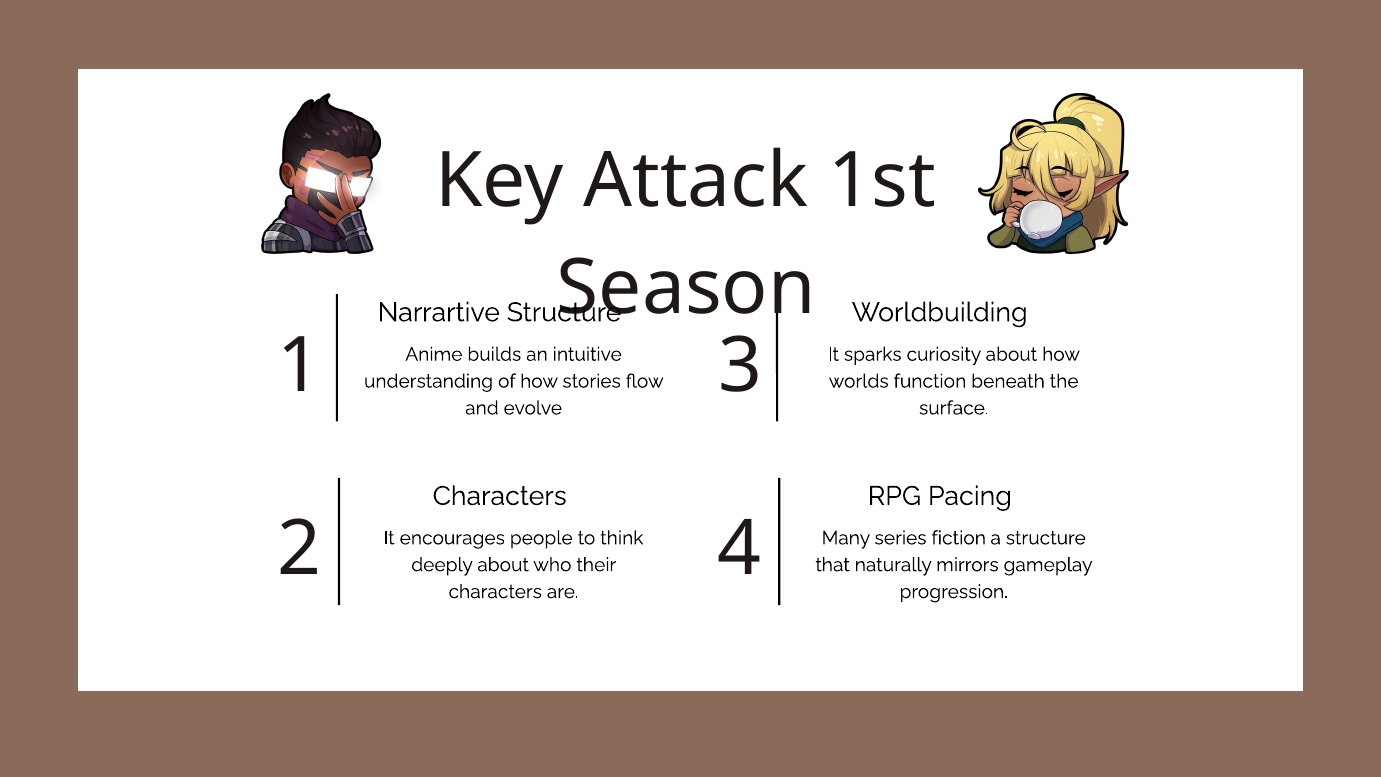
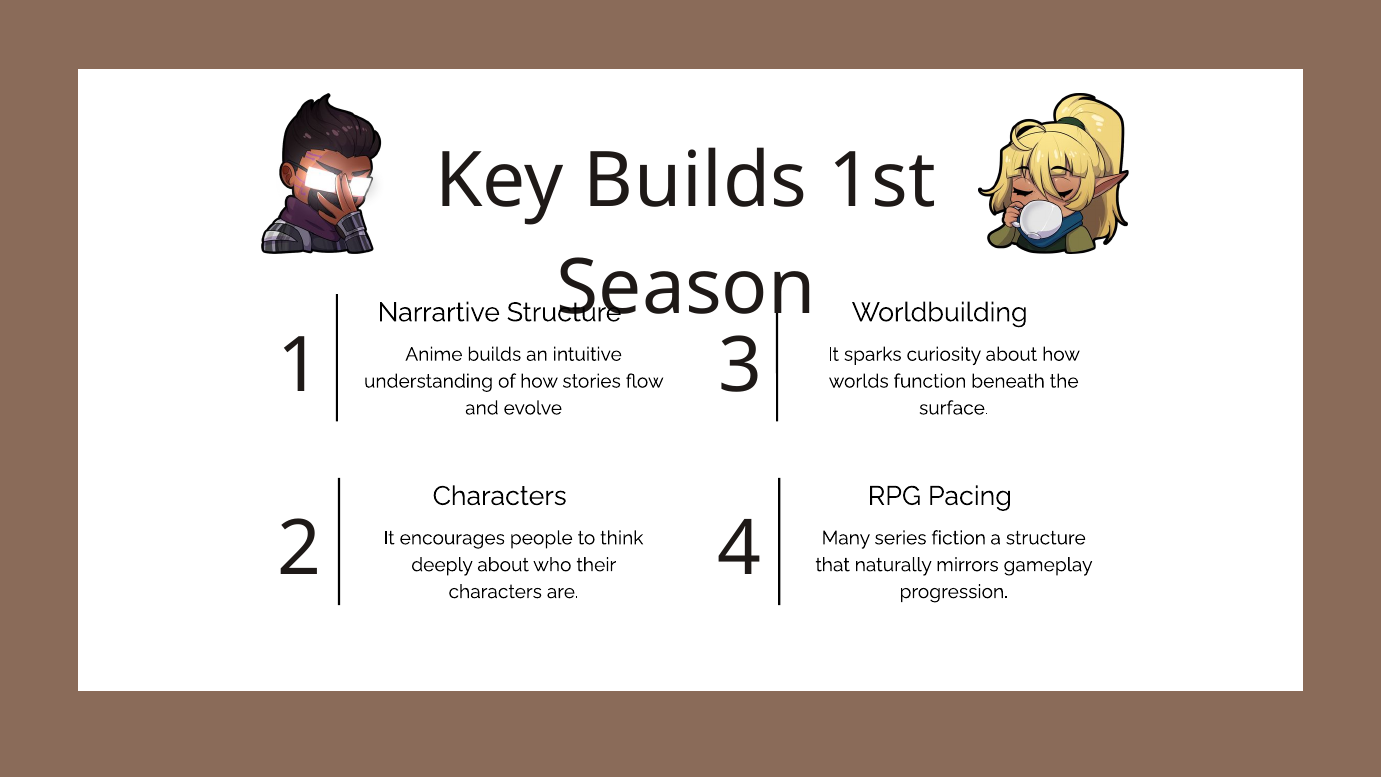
Key Attack: Attack -> Builds (696, 181)
